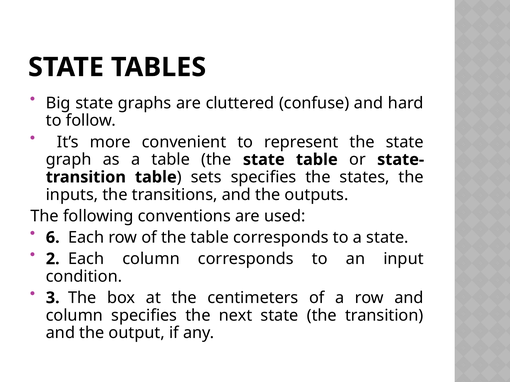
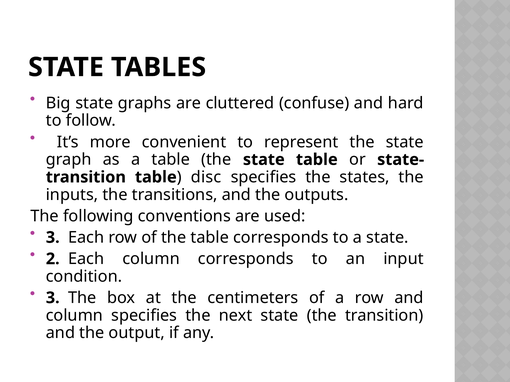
sets: sets -> disc (206, 177)
6: 6 -> 3 (53, 238)
